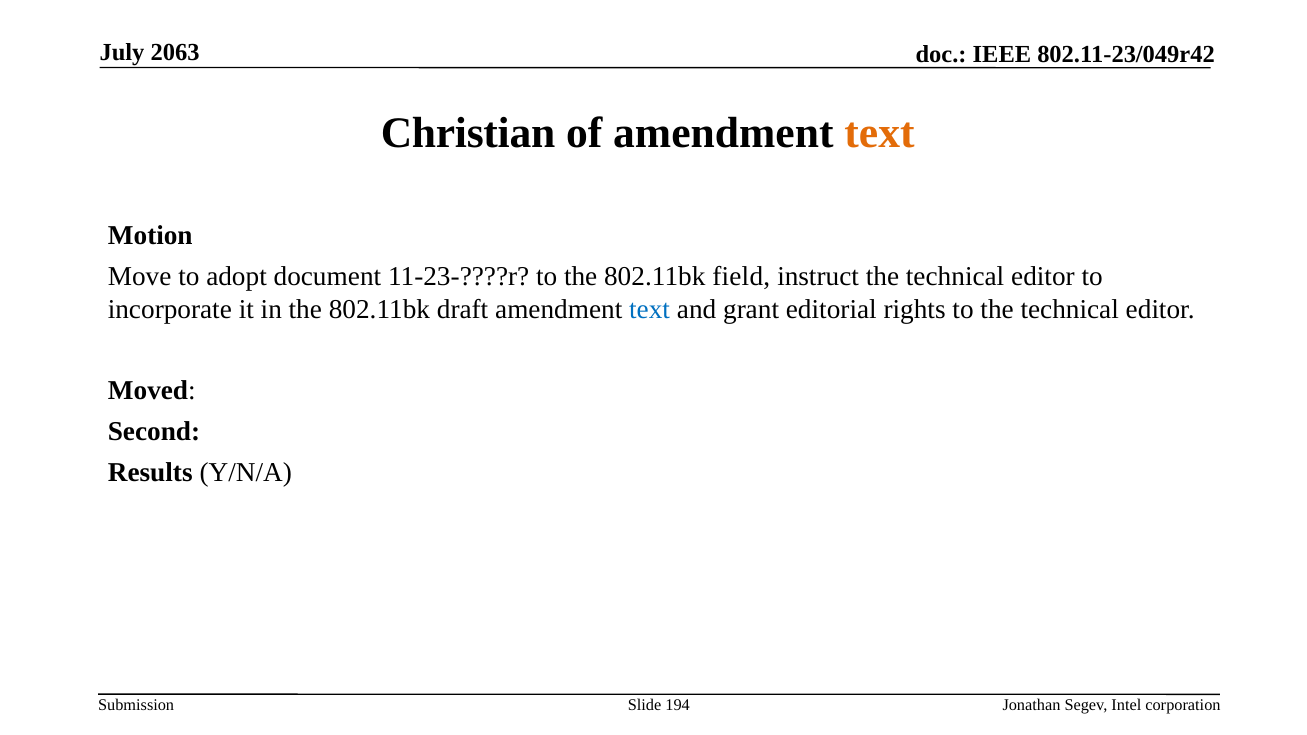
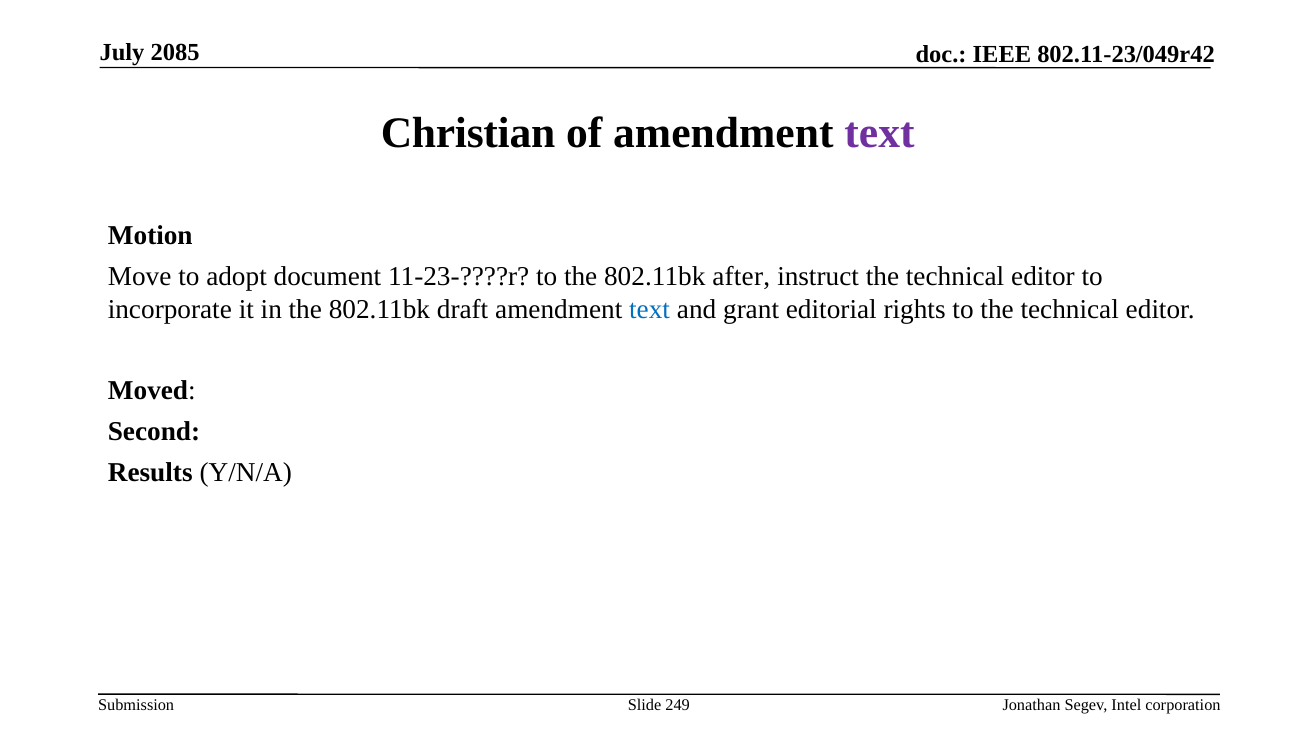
2063: 2063 -> 2085 (175, 52)
text colour: orange -> purple (879, 134)
field: field -> after (741, 276)
194: 194 -> 249 (678, 705)
